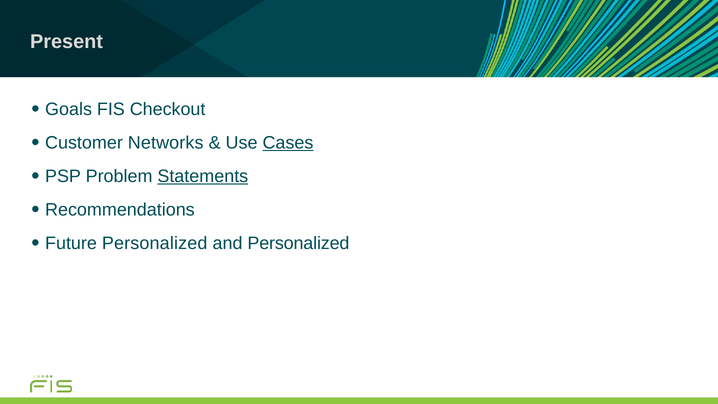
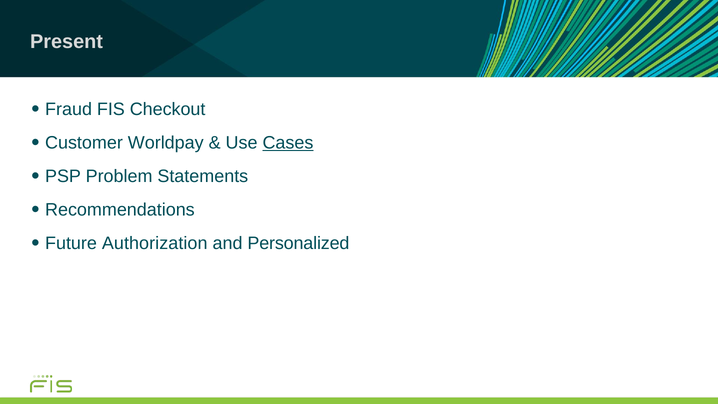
Goals: Goals -> Fraud (69, 109)
Networks: Networks -> Worldpay (166, 143)
Statements underline: present -> none (203, 176)
Future Personalized: Personalized -> Authorization (155, 243)
